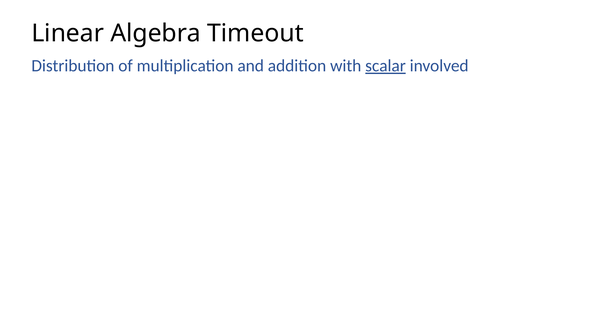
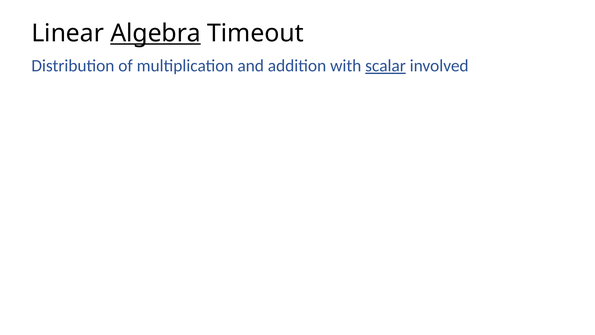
Algebra underline: none -> present (156, 33)
